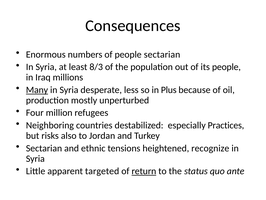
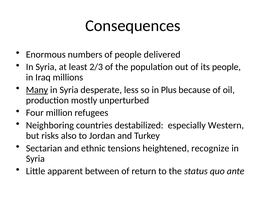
people sectarian: sectarian -> delivered (162, 54)
8/3: 8/3 -> 2/3 (96, 67)
Practices: Practices -> Western (226, 125)
targeted: targeted -> between (102, 171)
return underline: present -> none (144, 171)
